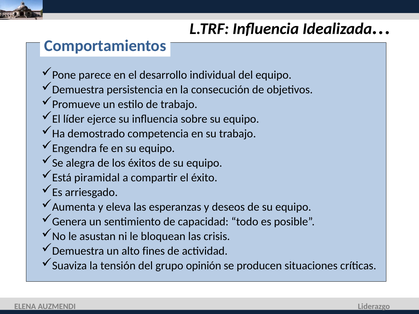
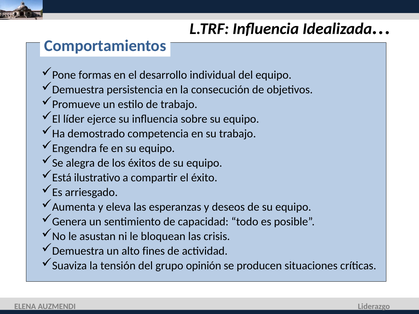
parece: parece -> formas (95, 75)
piramidal: piramidal -> ilustrativo (97, 178)
